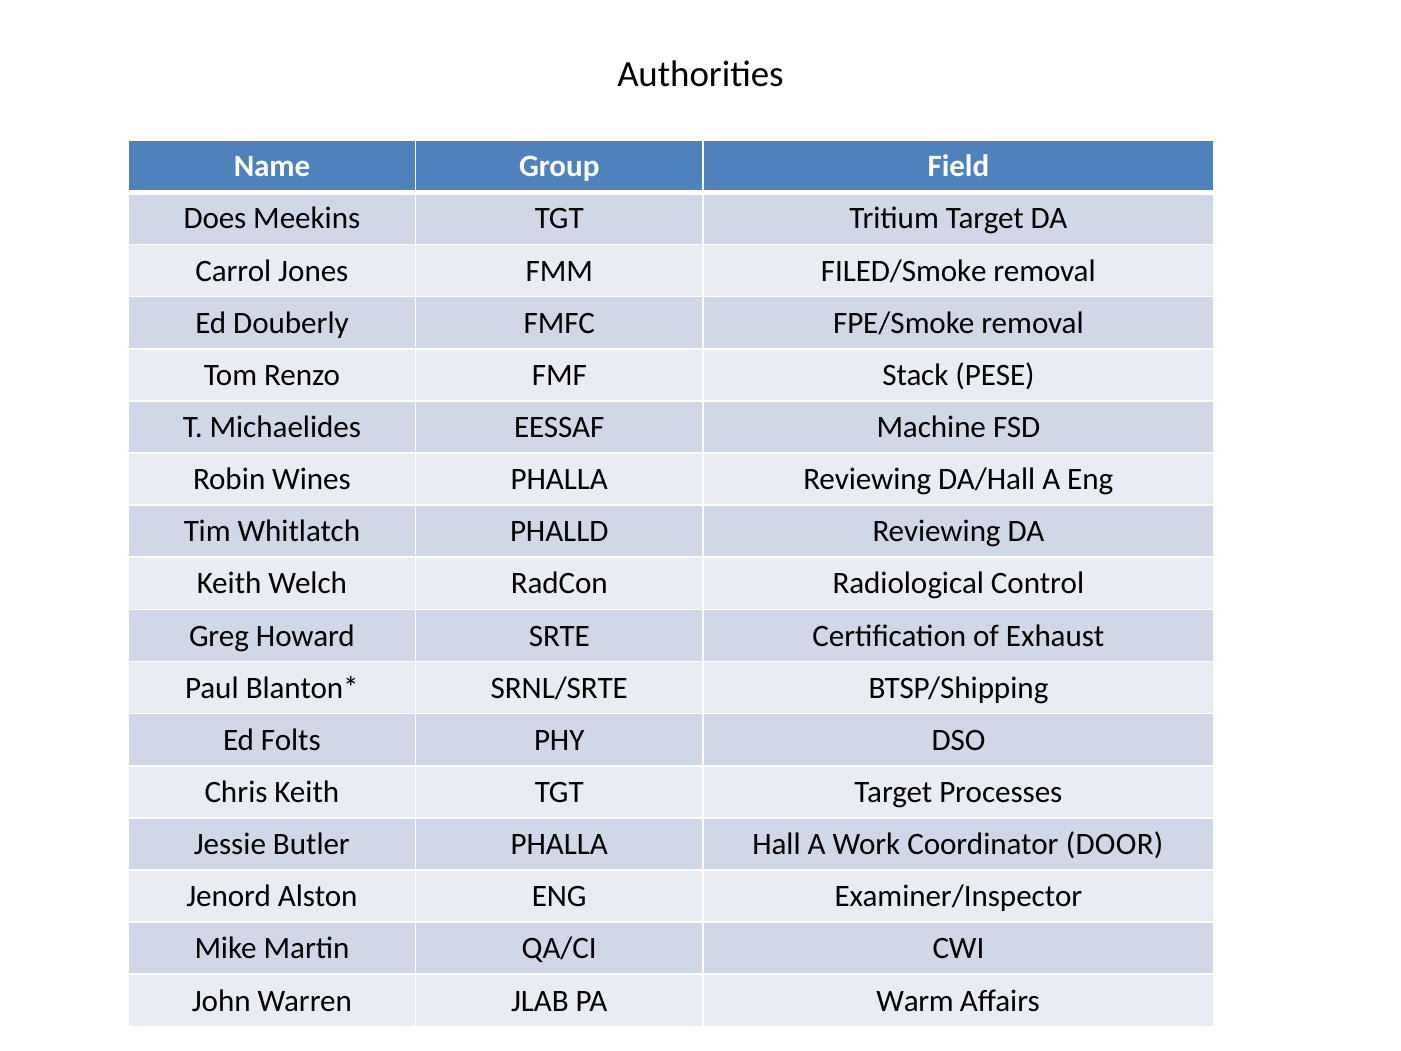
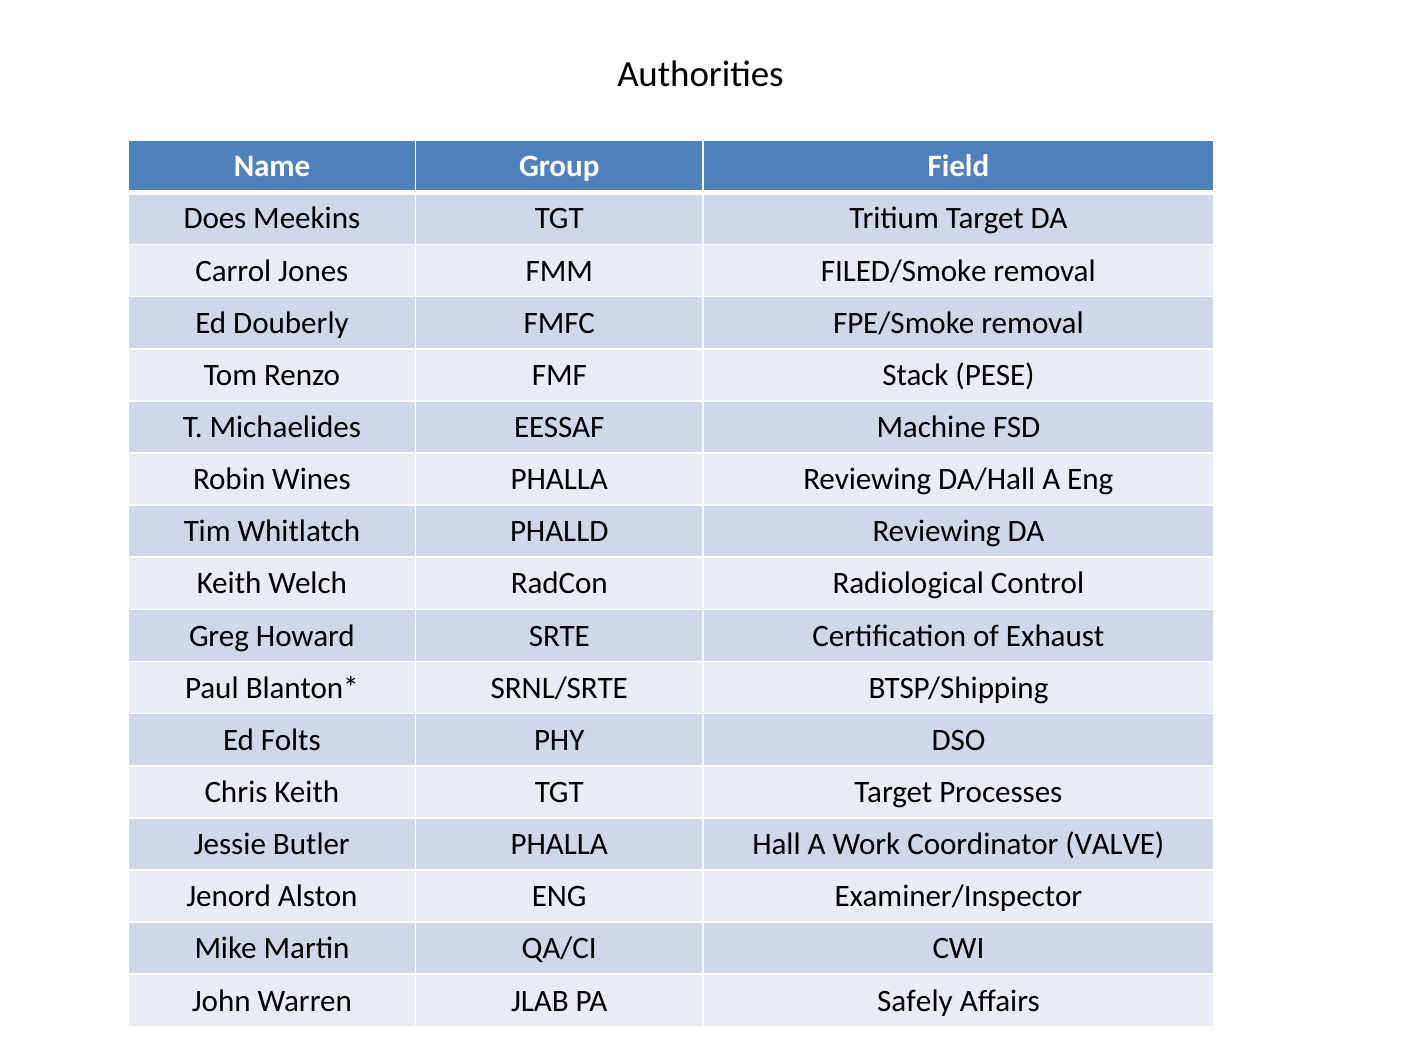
DOOR: DOOR -> VALVE (1115, 844)
Warm: Warm -> Safely (915, 1000)
